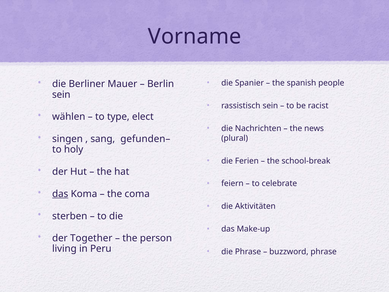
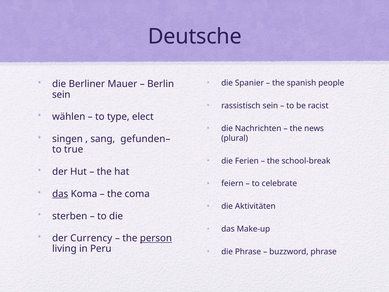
Vorname: Vorname -> Deutsche (195, 37)
holy: holy -> true (74, 149)
Together: Together -> Currency (91, 238)
person underline: none -> present (156, 238)
